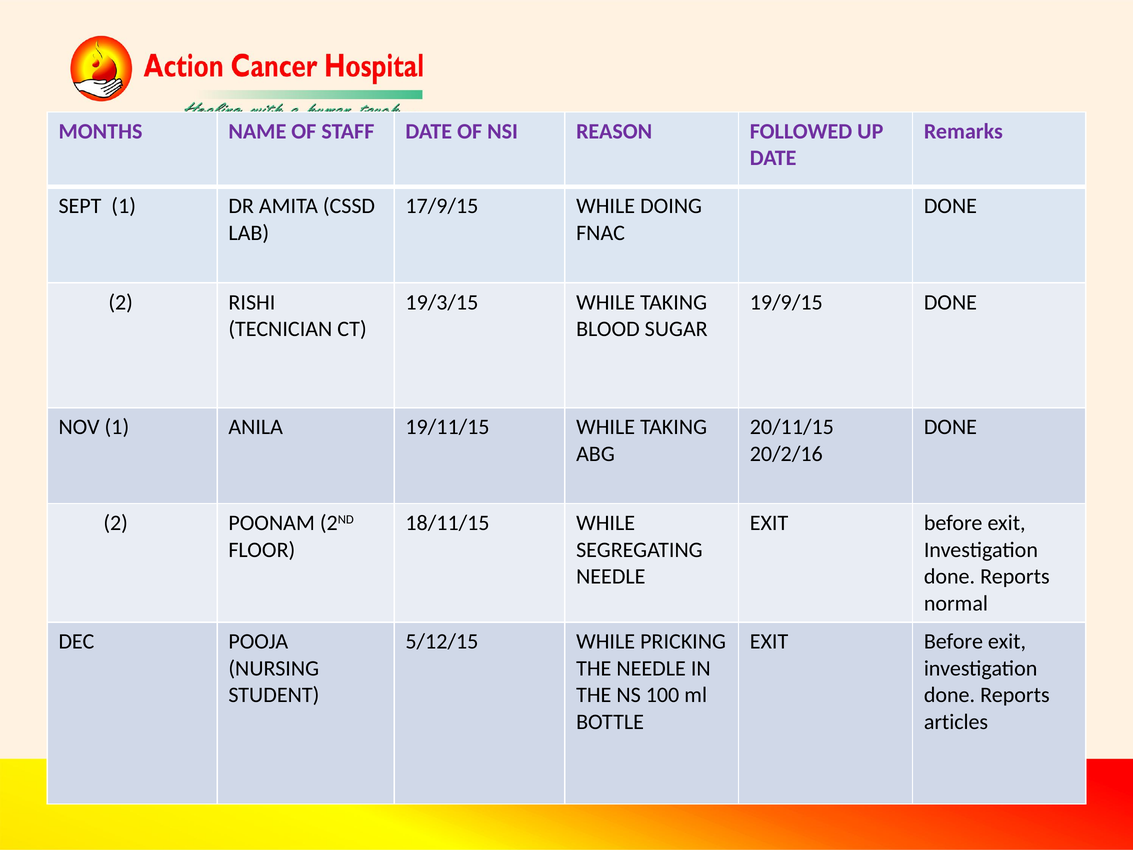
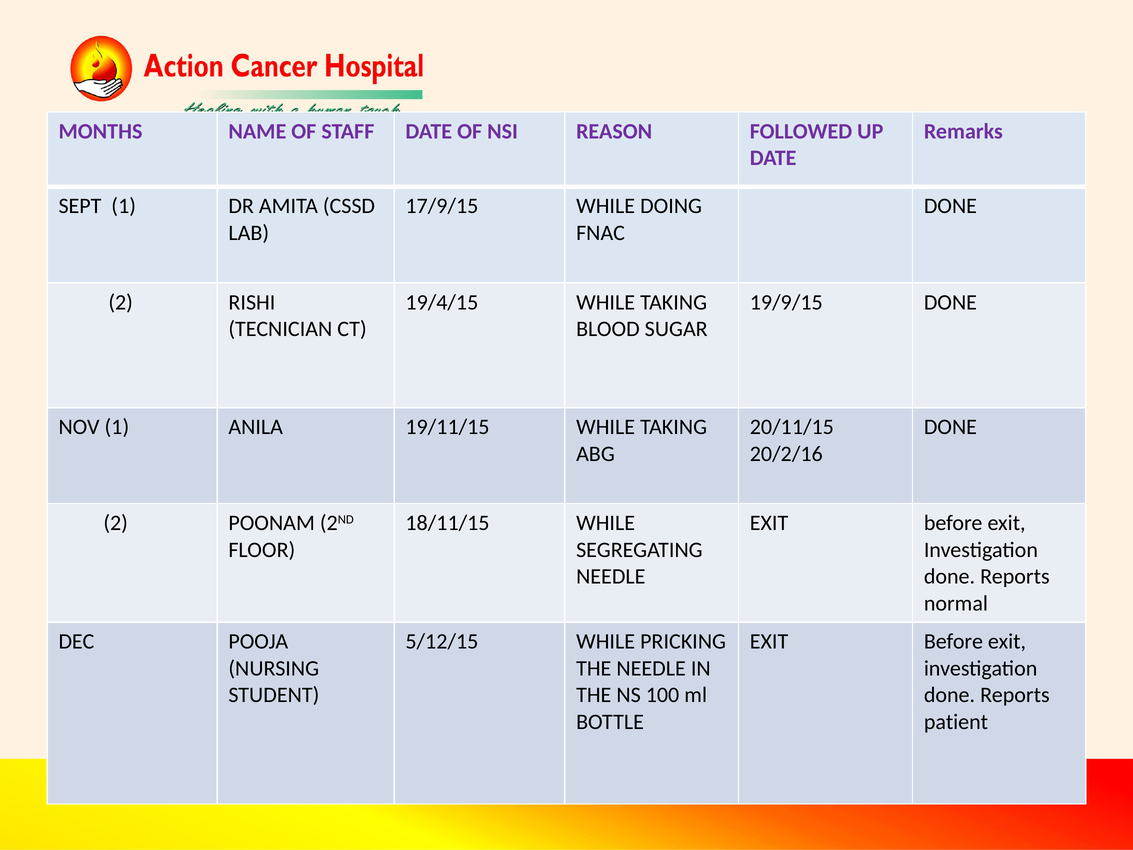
19/3/15: 19/3/15 -> 19/4/15 (442, 302)
articles: articles -> patient (956, 722)
